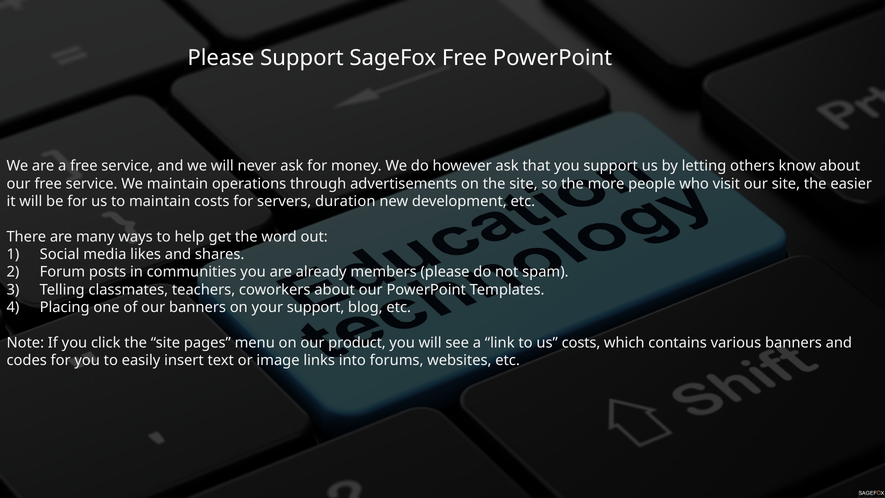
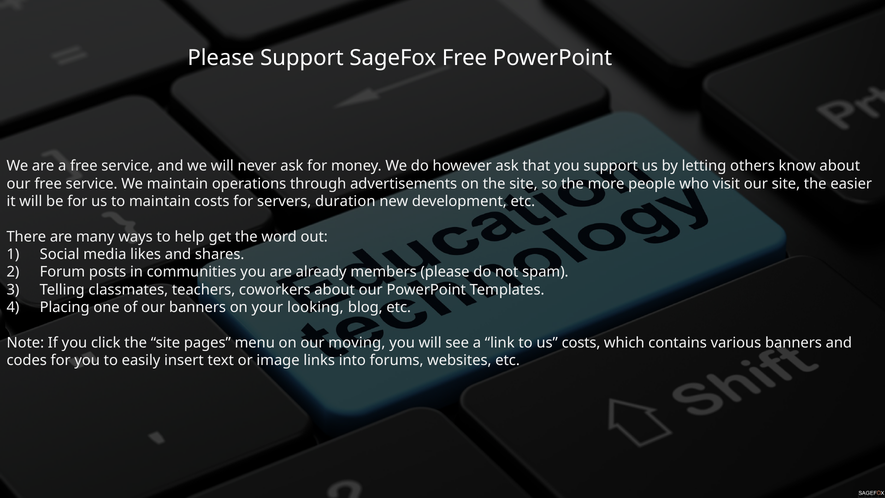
your support: support -> looking (315, 307)
product: product -> moving (357, 343)
